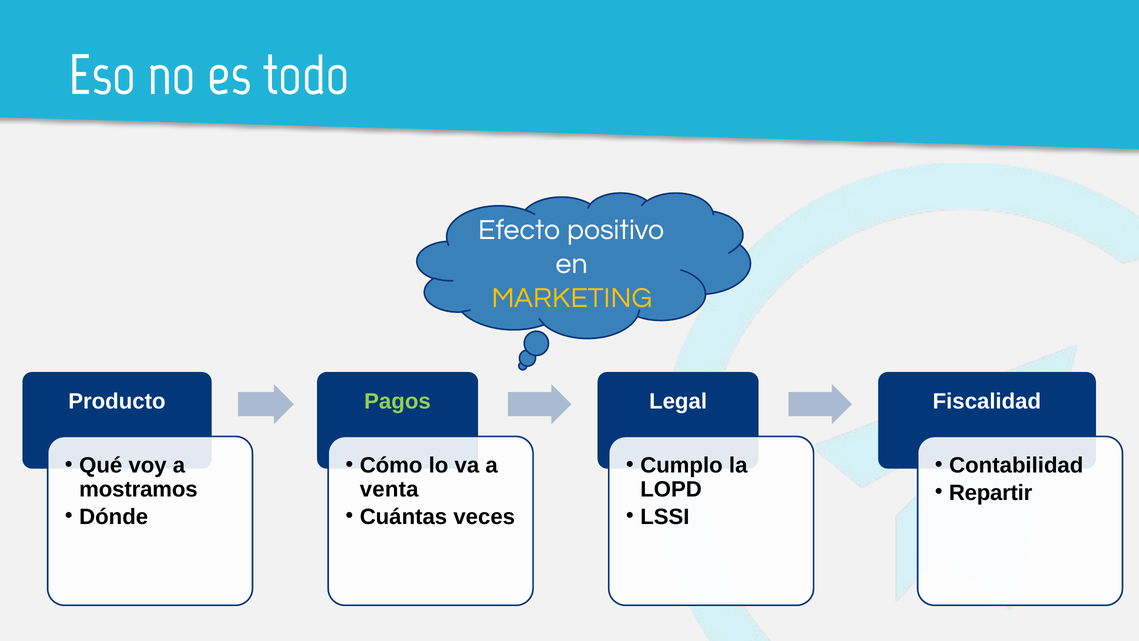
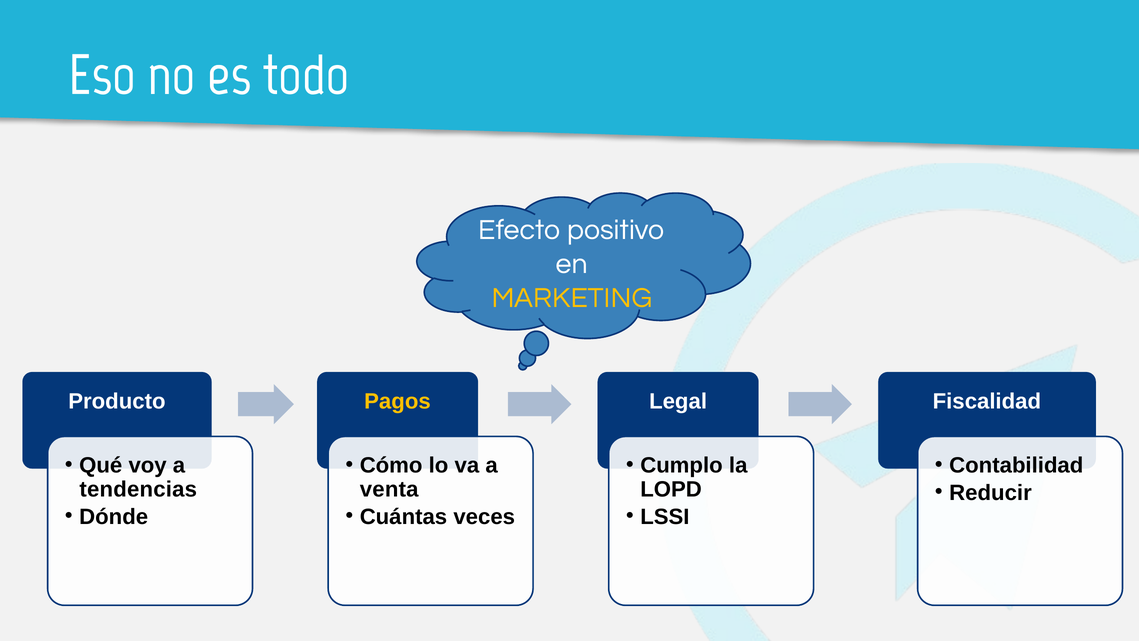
Pagos colour: light green -> yellow (397, 401)
mostramos: mostramos -> tendencias (138, 489)
Repartir: Repartir -> Reducir (990, 493)
